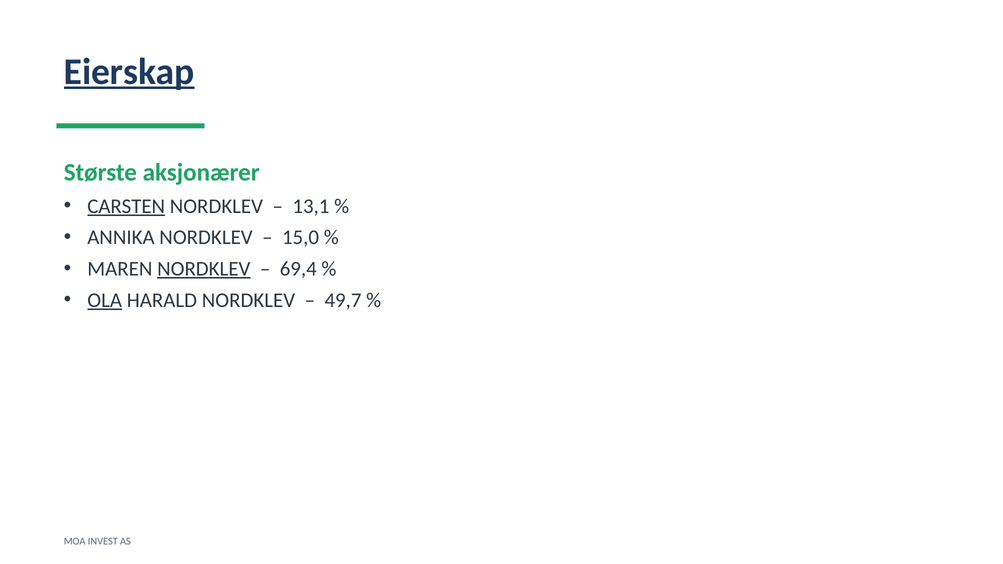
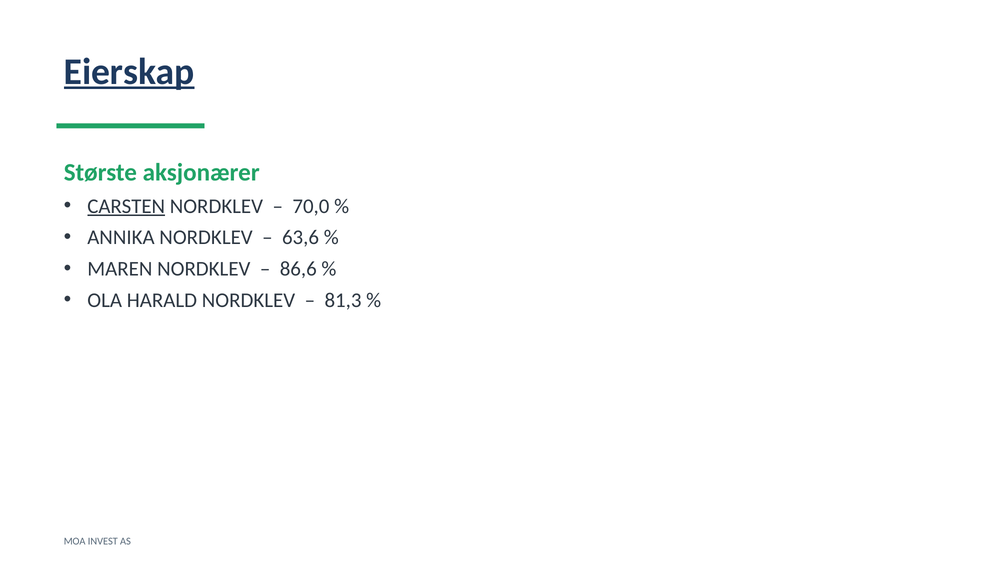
13,1: 13,1 -> 70,0 (311, 206)
15,0: 15,0 -> 63,6 (301, 238)
NORDKLEV underline: present -> none (204, 269)
69,4: 69,4 -> 86,6 (298, 269)
OLA underline: present -> none (105, 300)
49,7: 49,7 -> 81,3 (343, 300)
